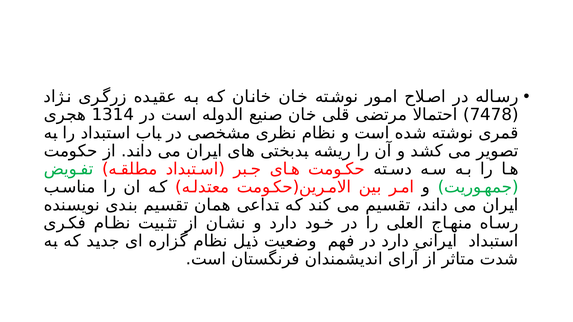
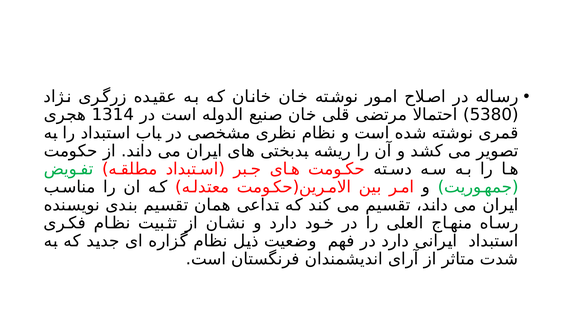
7478: 7478 -> 5380 (491, 115)
